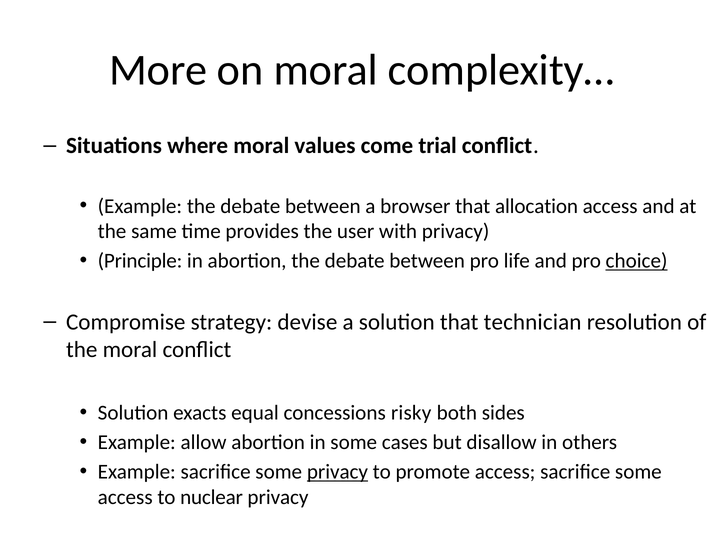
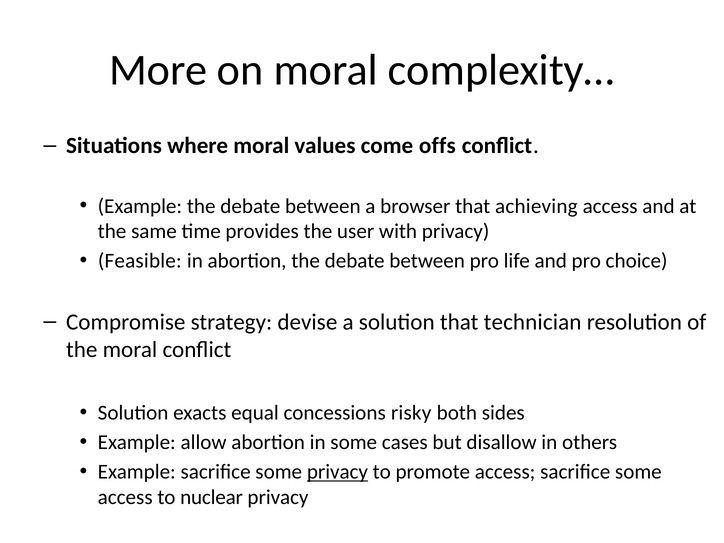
trial: trial -> offs (437, 146)
allocation: allocation -> achieving (536, 206)
Principle: Principle -> Feasible (140, 261)
choice underline: present -> none (637, 261)
